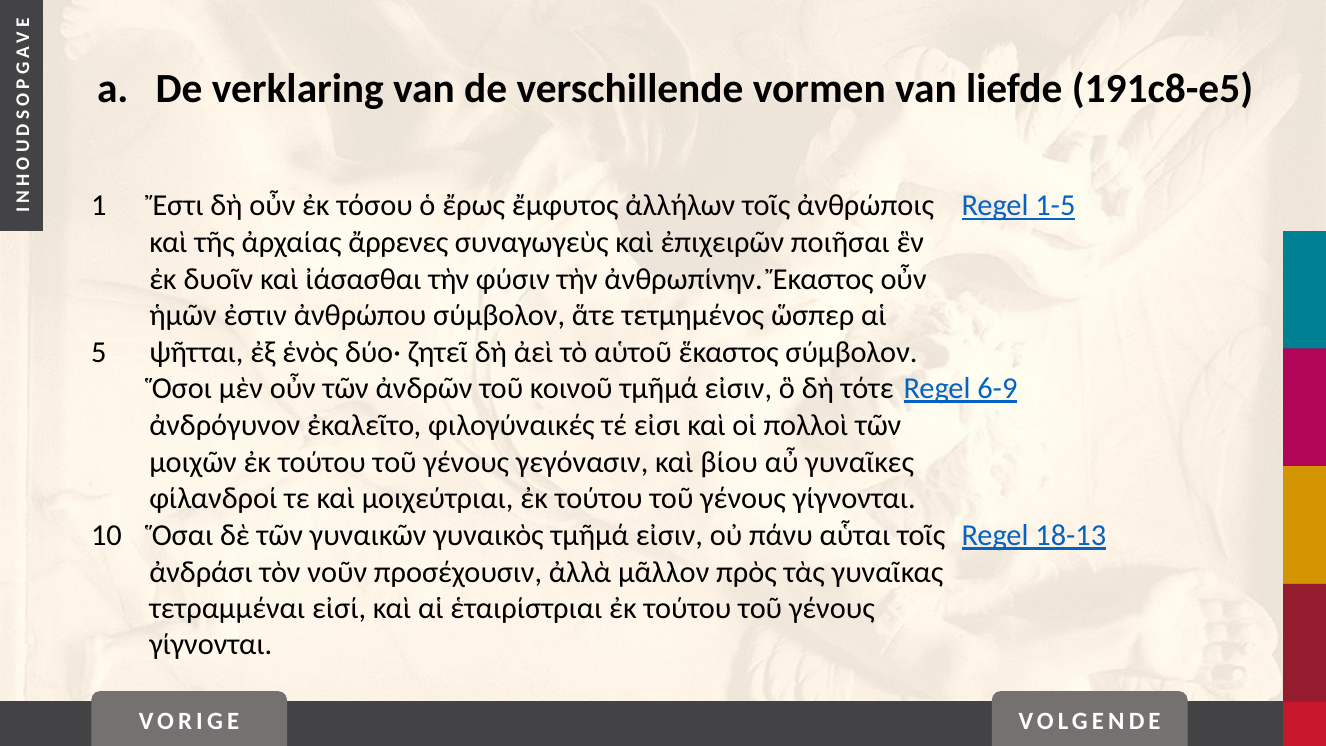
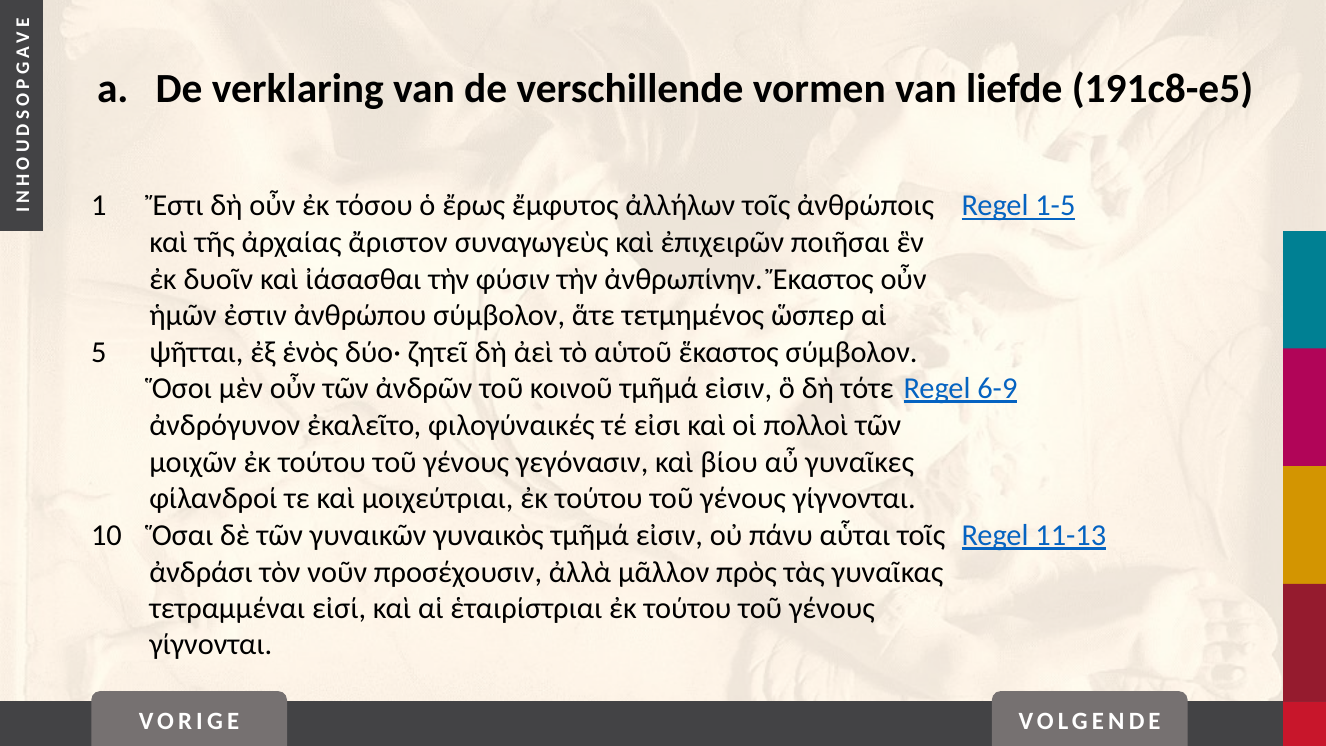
ἄρρενες: ἄρρενες -> ἄριστον (398, 243)
18-13: 18-13 -> 11-13 (1071, 535)
